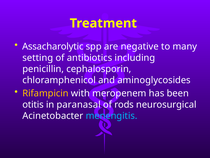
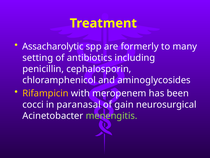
negative: negative -> formerly (140, 46)
otitis: otitis -> cocci (33, 104)
rods: rods -> gain (124, 104)
menengitis colour: light blue -> light green (112, 115)
